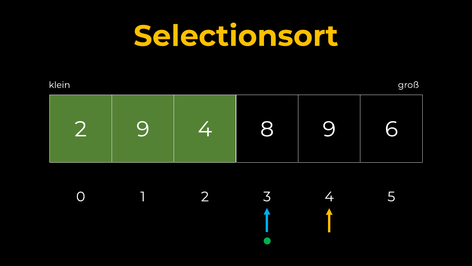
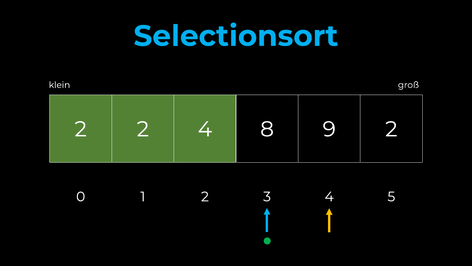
Selectionsort colour: yellow -> light blue (236, 36)
2 9: 9 -> 2 (143, 129)
9 6: 6 -> 2 (391, 129)
